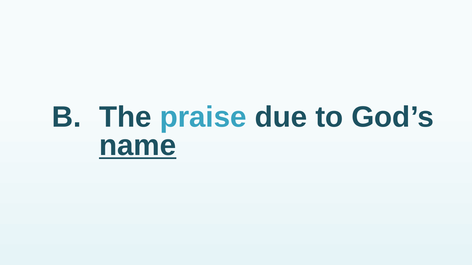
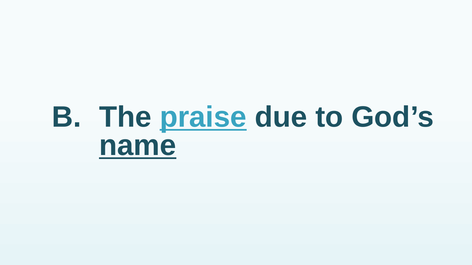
praise underline: none -> present (203, 117)
